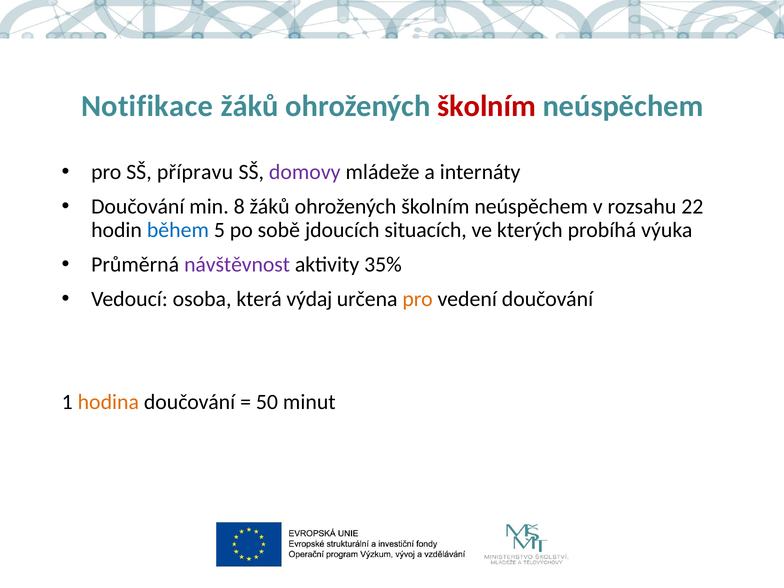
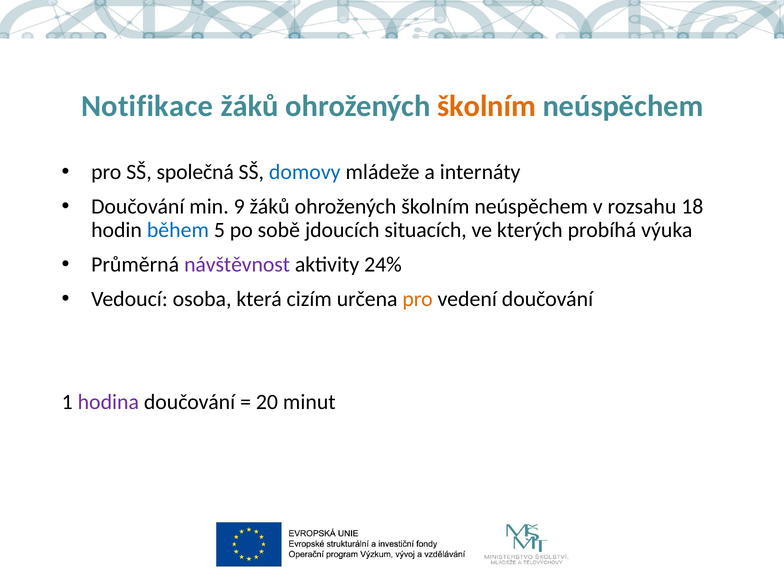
školním colour: red -> orange (487, 106)
přípravu: přípravu -> společná (195, 172)
domovy colour: purple -> blue (305, 172)
8: 8 -> 9 (239, 206)
22: 22 -> 18 (692, 206)
35%: 35% -> 24% (383, 264)
výdaj: výdaj -> cizím (309, 299)
hodina colour: orange -> purple (108, 402)
50: 50 -> 20 (267, 402)
